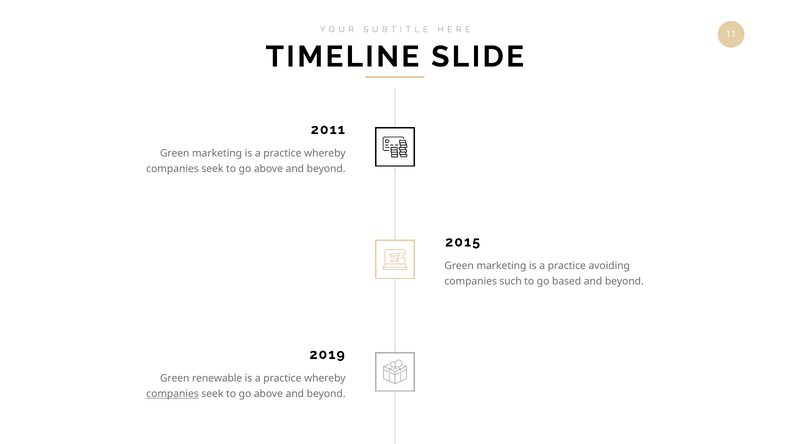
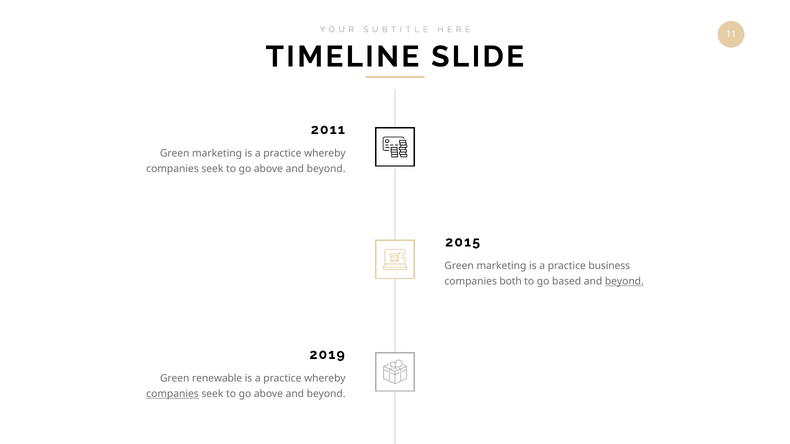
avoiding: avoiding -> business (609, 266)
such: such -> both (511, 282)
beyond underline: none -> present (624, 282)
